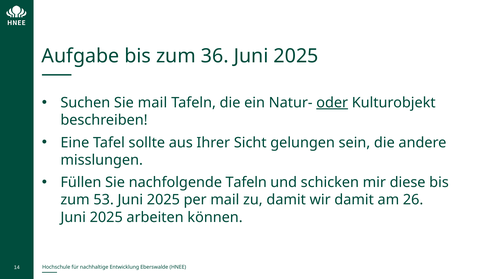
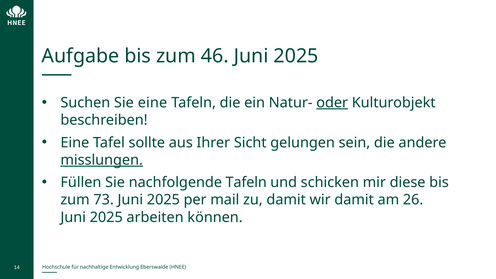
36: 36 -> 46 (215, 56)
Sie mail: mail -> eine (152, 103)
misslungen underline: none -> present (102, 160)
53: 53 -> 73 (104, 200)
